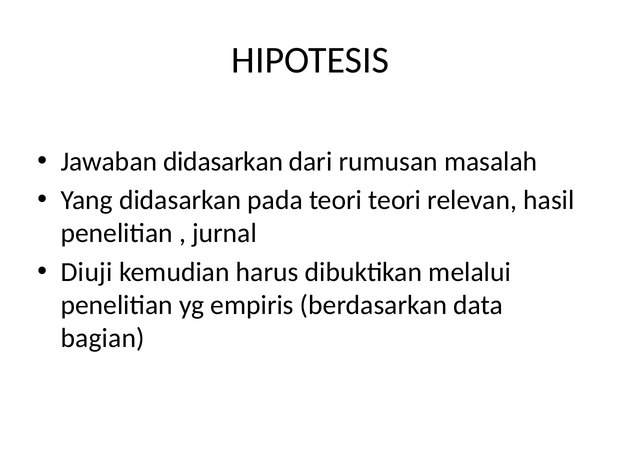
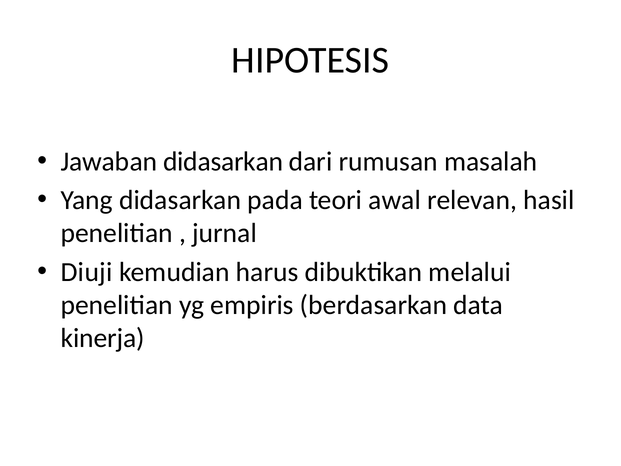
teori teori: teori -> awal (395, 200)
bagian: bagian -> kinerja (103, 338)
